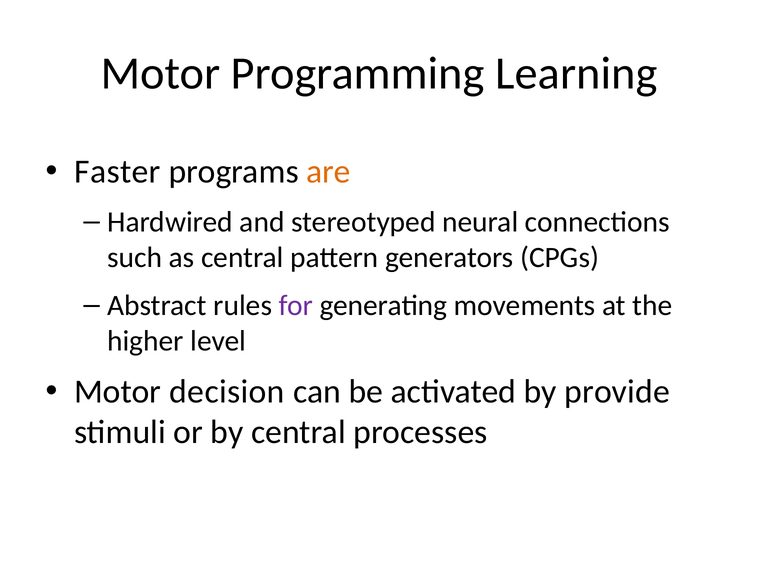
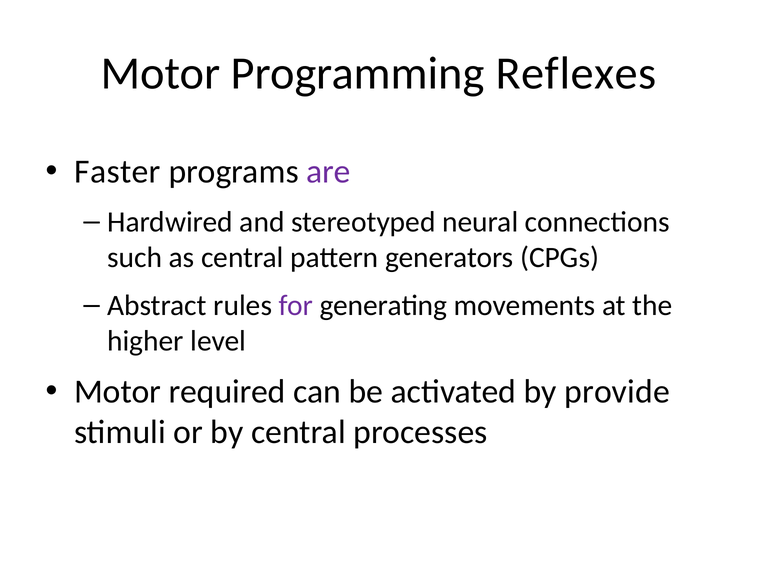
Learning: Learning -> Reflexes (576, 73)
are colour: orange -> purple (329, 172)
decision: decision -> required (227, 392)
